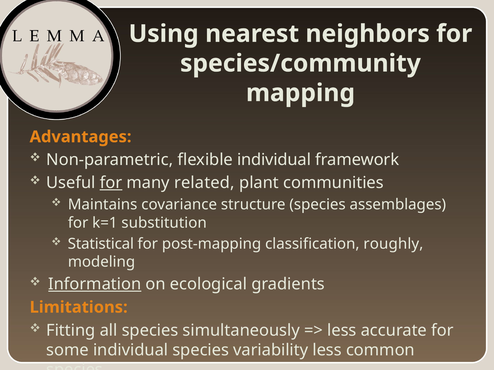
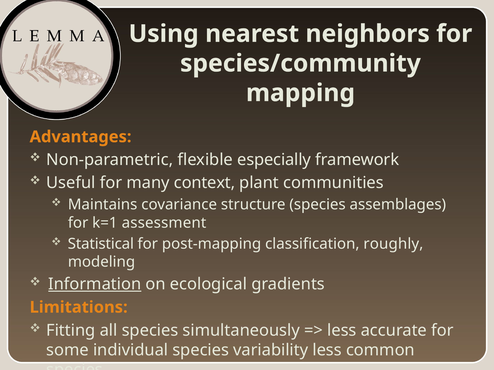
flexible individual: individual -> especially (274, 160)
for underline: present -> none (111, 183)
many related: related -> context (205, 183)
substitution: substitution -> assessment (164, 223)
